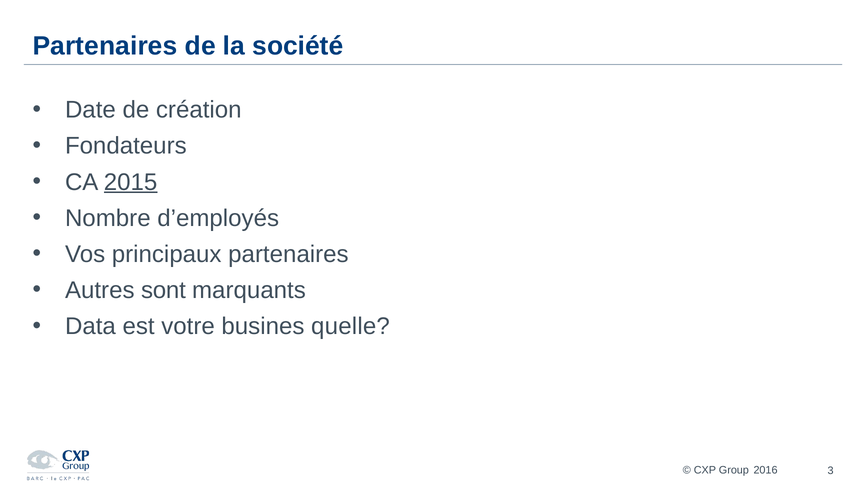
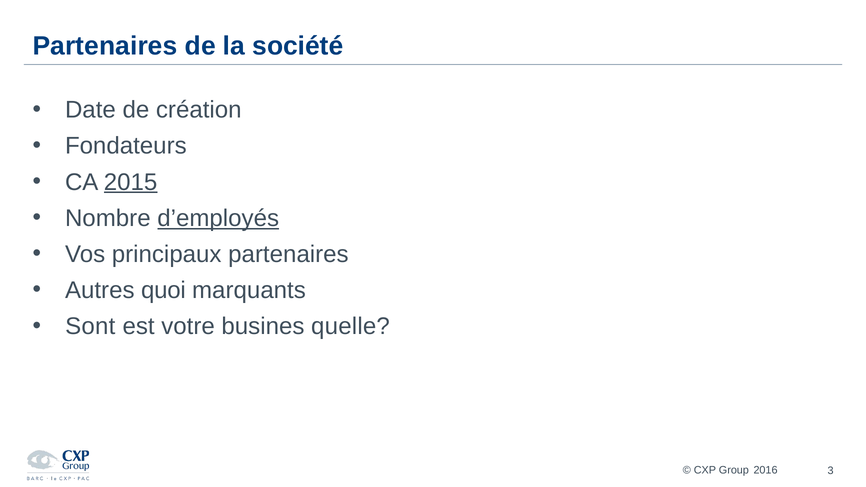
d’employés underline: none -> present (218, 218)
sont: sont -> quoi (163, 290)
Data: Data -> Sont (90, 327)
